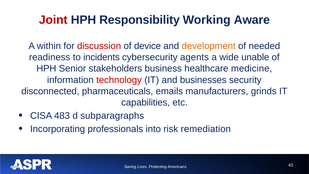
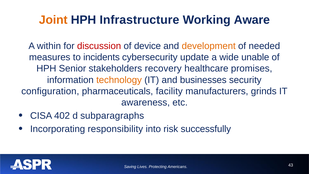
Joint colour: red -> orange (53, 20)
Responsibility: Responsibility -> Infrastructure (139, 20)
readiness: readiness -> measures (50, 57)
agents: agents -> update (195, 57)
business: business -> recovery (163, 69)
medicine: medicine -> promises (252, 69)
technology colour: red -> orange (119, 80)
disconnected: disconnected -> configuration (50, 91)
emails: emails -> facility (169, 91)
capabilities: capabilities -> awareness (146, 102)
483: 483 -> 402 (62, 116)
professionals: professionals -> responsibility (115, 129)
remediation: remediation -> successfully (206, 129)
